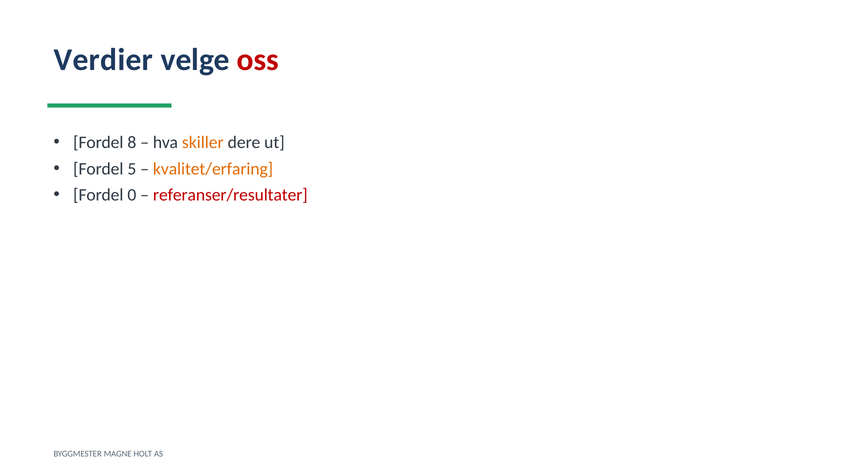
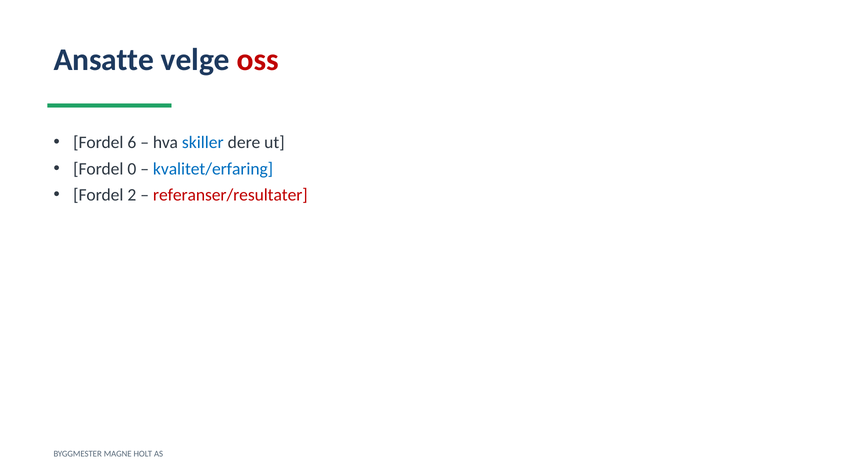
Verdier: Verdier -> Ansatte (104, 60)
8: 8 -> 6 (132, 142)
skiller colour: orange -> blue (203, 142)
5: 5 -> 0 (132, 169)
kvalitet/erfaring colour: orange -> blue (213, 169)
0: 0 -> 2 (132, 195)
